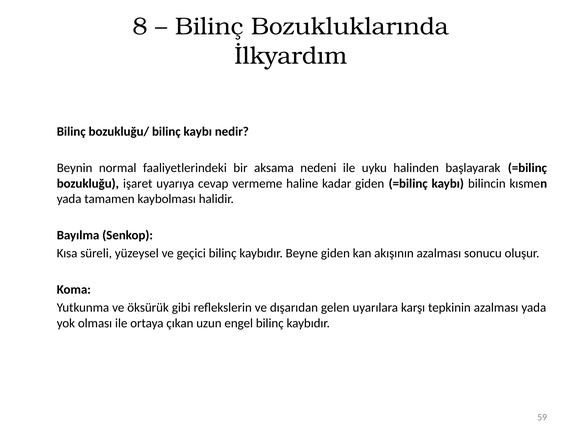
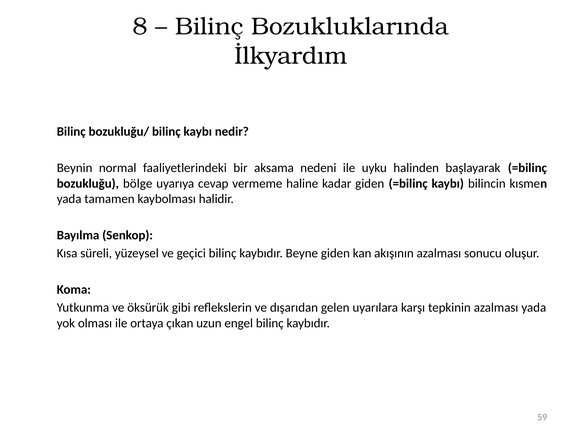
işaret: işaret -> bölge (138, 183)
